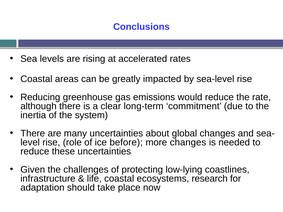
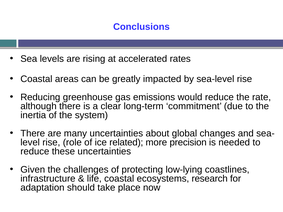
before: before -> related (126, 143)
more changes: changes -> precision (188, 143)
